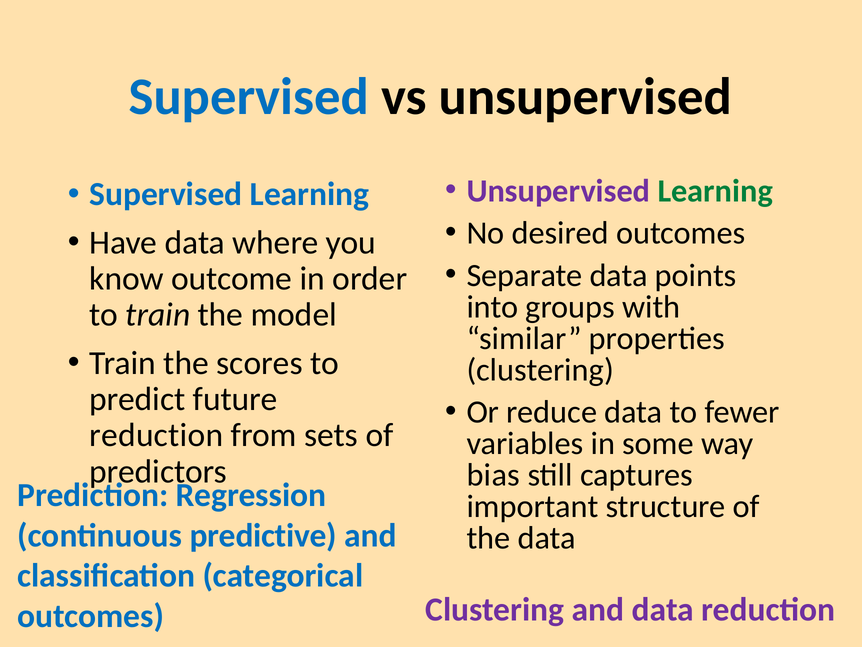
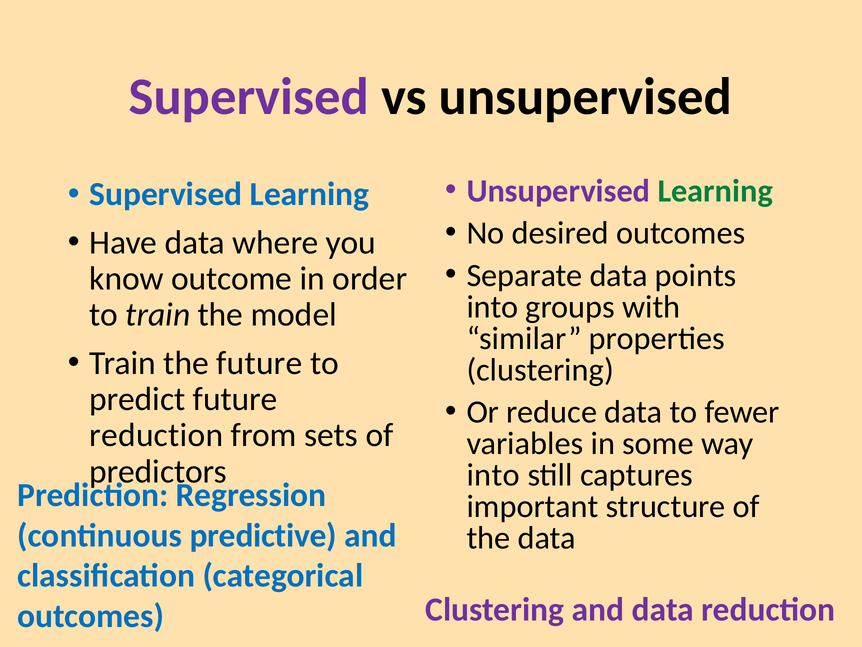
Supervised colour: blue -> purple (249, 97)
the scores: scores -> future (259, 363)
bias: bias -> into (493, 475)
